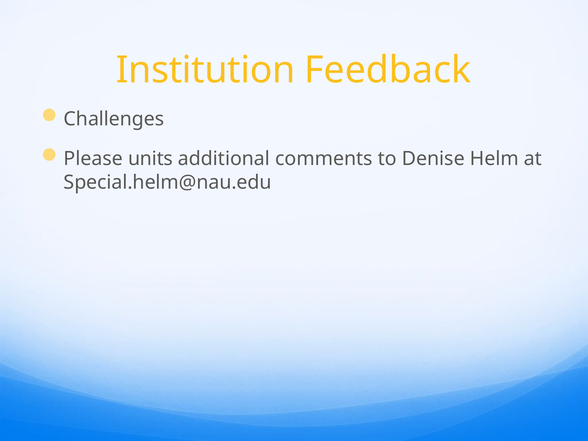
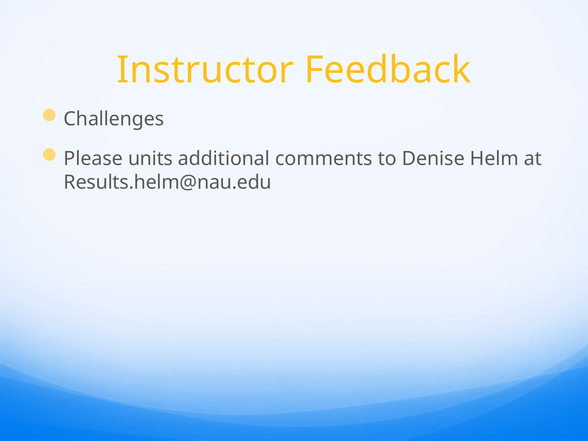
Institution: Institution -> Instructor (205, 70)
Special.helm@nau.edu: Special.helm@nau.edu -> Results.helm@nau.edu (168, 182)
